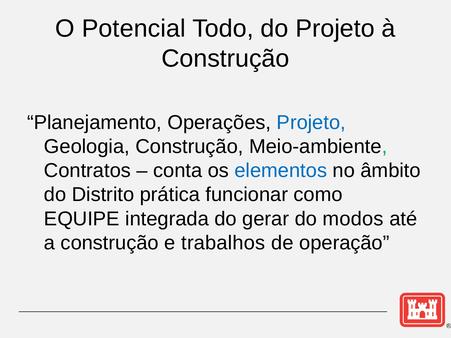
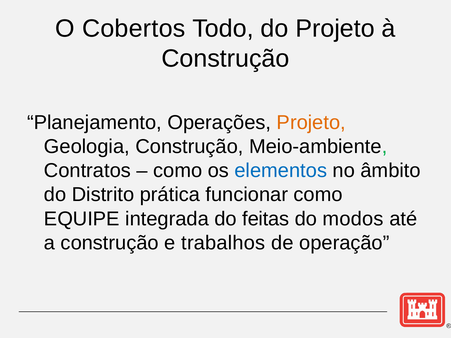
Potencial: Potencial -> Cobertos (134, 28)
Projeto colour: blue -> orange (311, 123)
conta: conta -> como (178, 171)
gerar: gerar -> feitas (266, 219)
